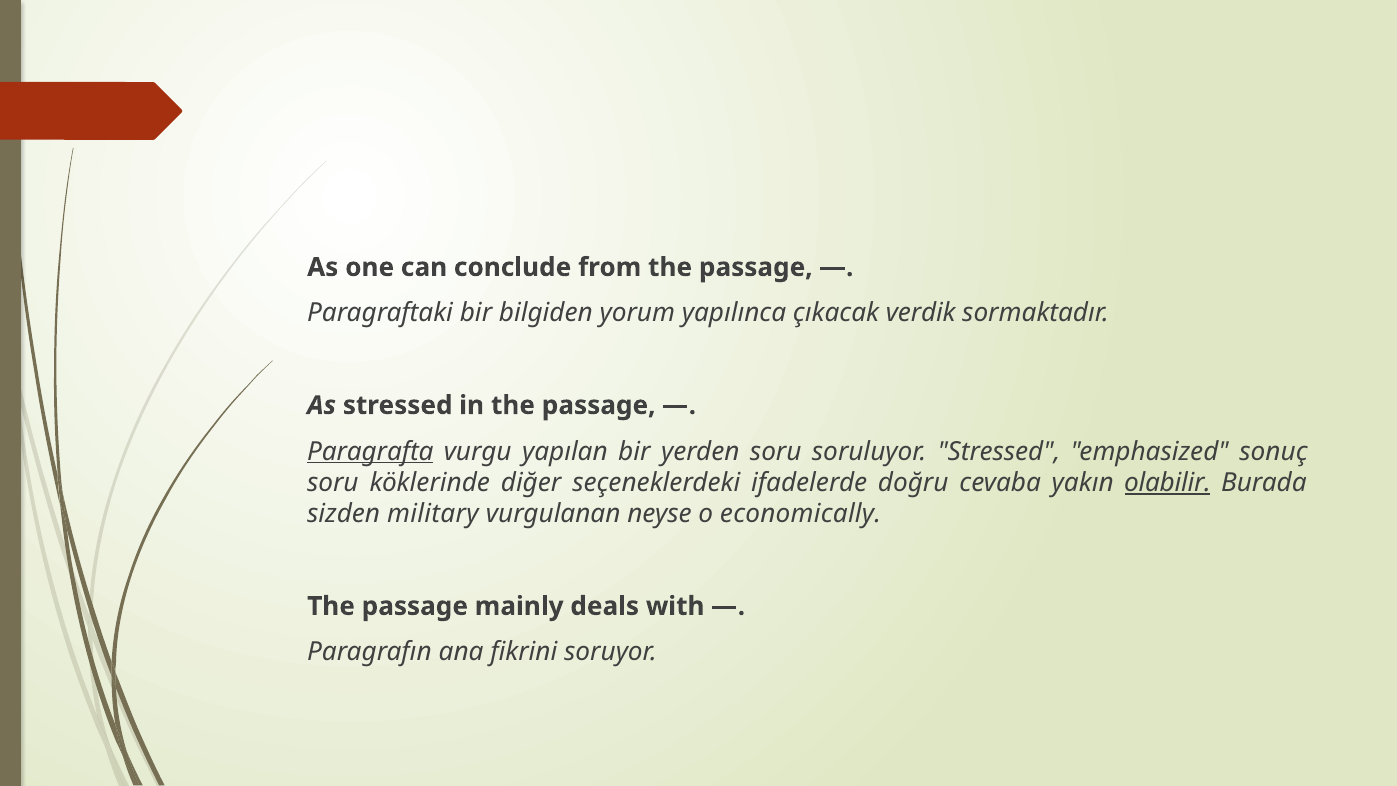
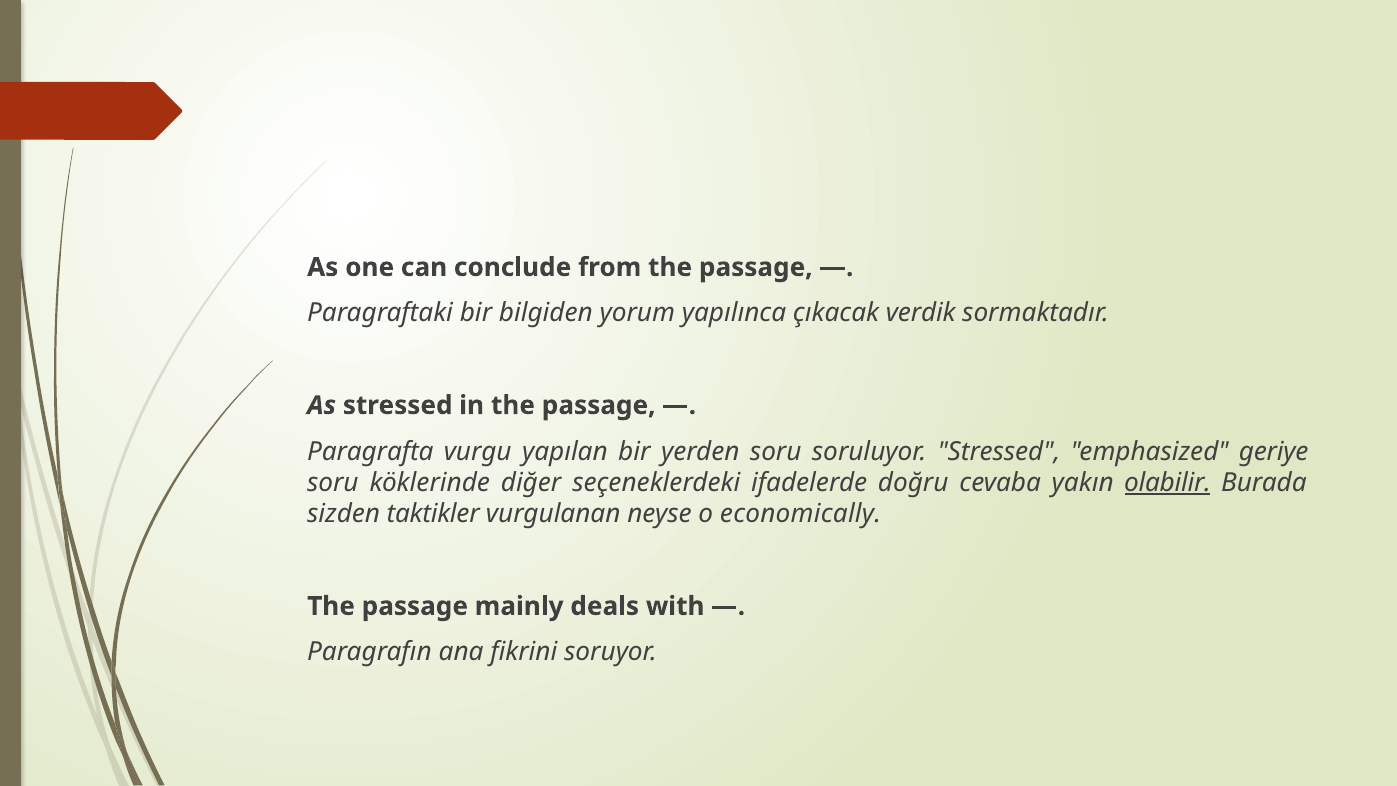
Paragrafta underline: present -> none (370, 451)
sonuç: sonuç -> geriye (1274, 451)
military: military -> taktikler (433, 514)
